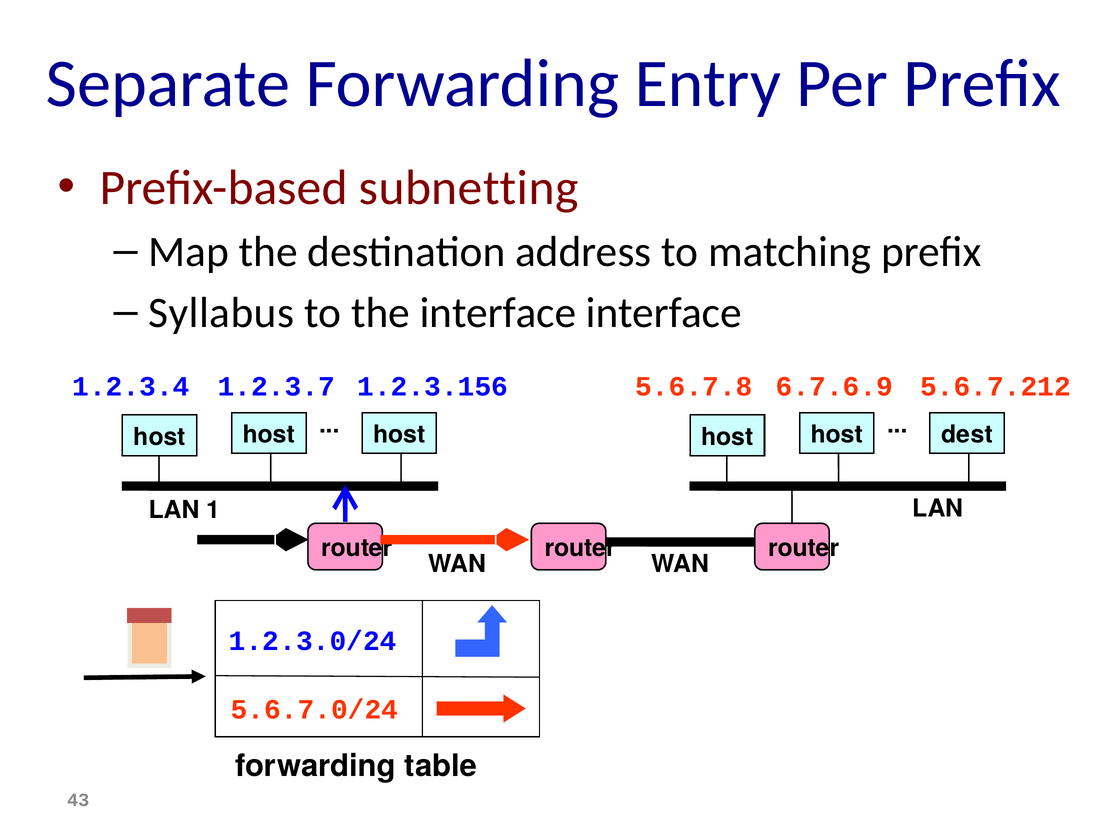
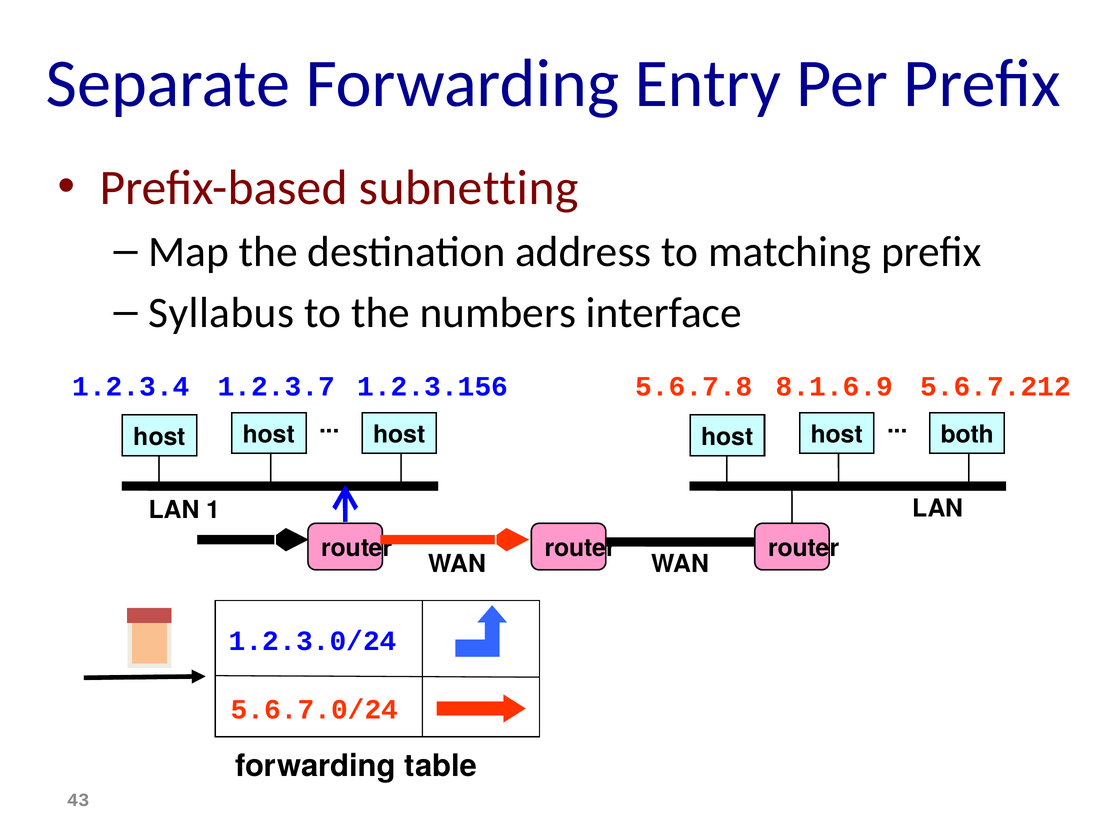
the interface: interface -> numbers (498, 313)
6.7.6.9: 6.7.6.9 -> 8.1.6.9 (834, 387)
dest: dest -> both (967, 434)
